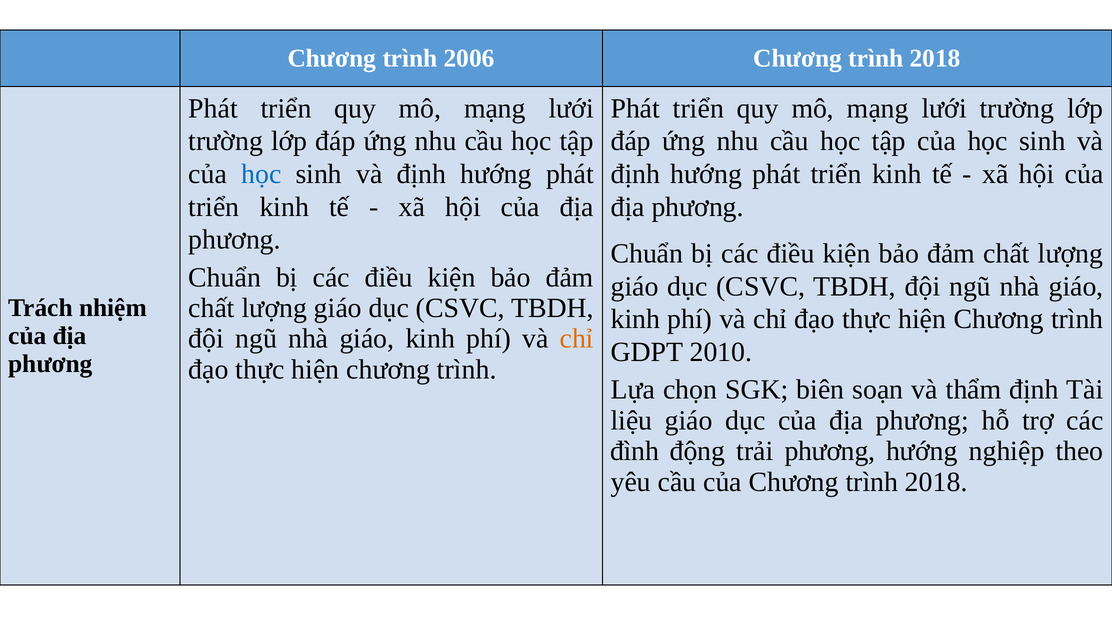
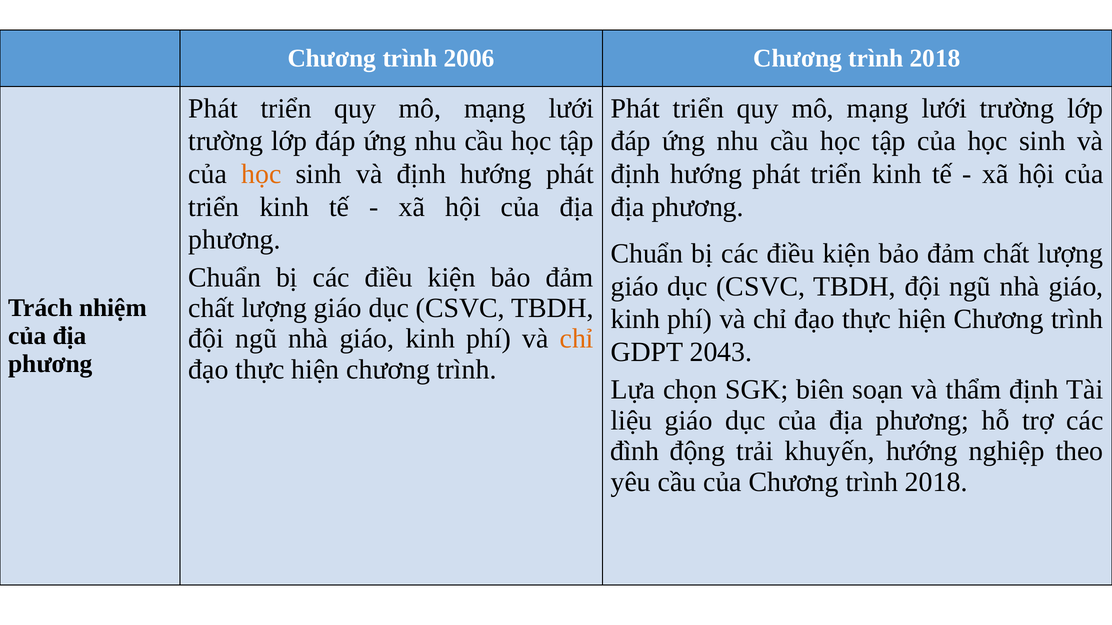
học colour: blue -> orange (261, 174)
2010: 2010 -> 2043 (721, 352)
trải phương: phương -> khuyến (830, 452)
